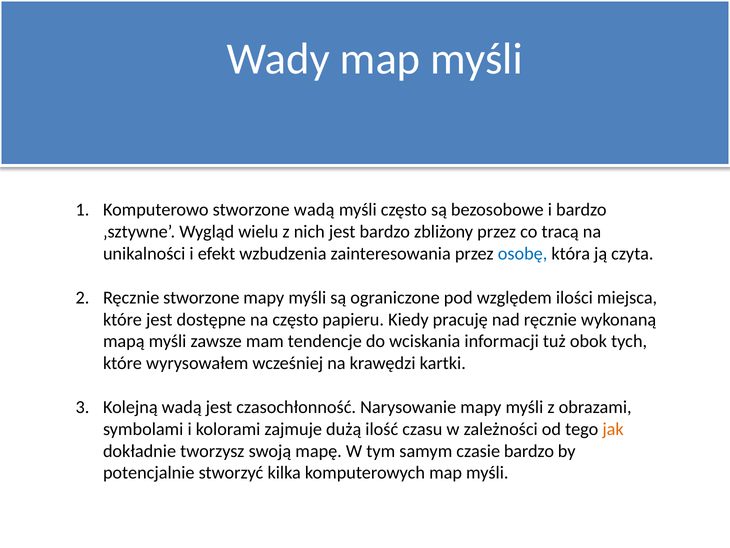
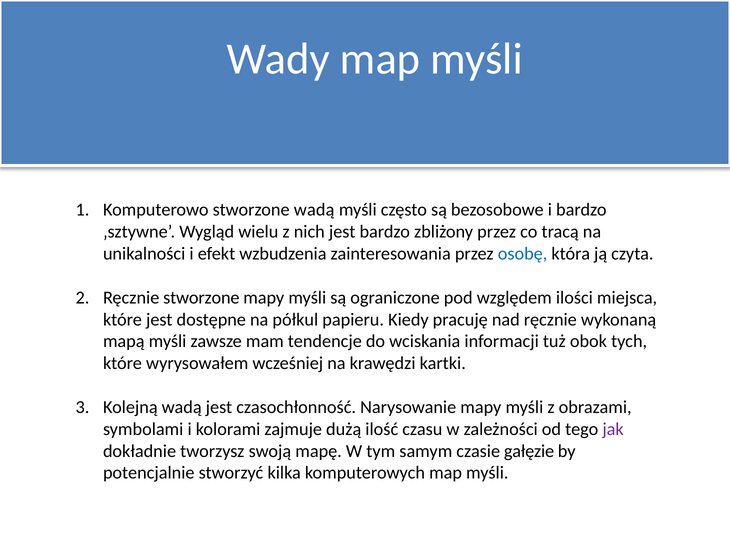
na często: często -> półkul (295, 319)
jak colour: orange -> purple (613, 429)
czasie bardzo: bardzo -> gałęzie (529, 451)
